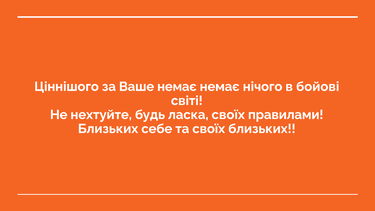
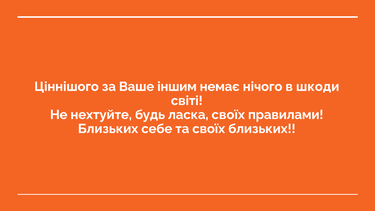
Ваше немає: немає -> іншим (177, 87)
бойові: бойові -> шкоди (318, 87)
